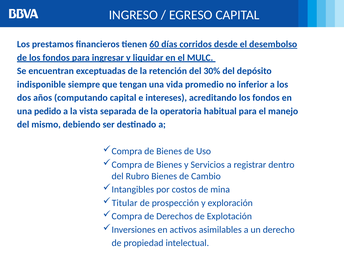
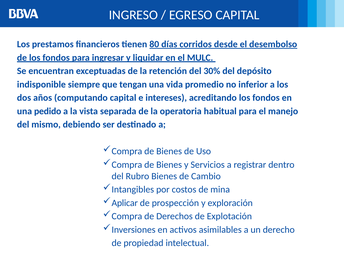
60: 60 -> 80 (154, 44)
Titular: Titular -> Aplicar (125, 203)
